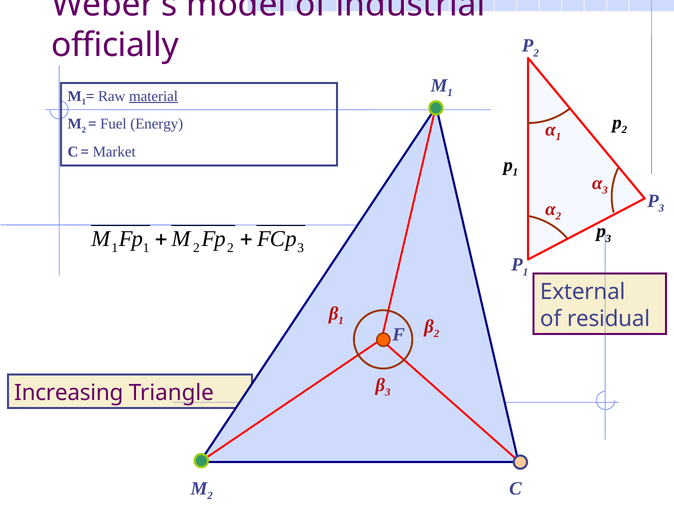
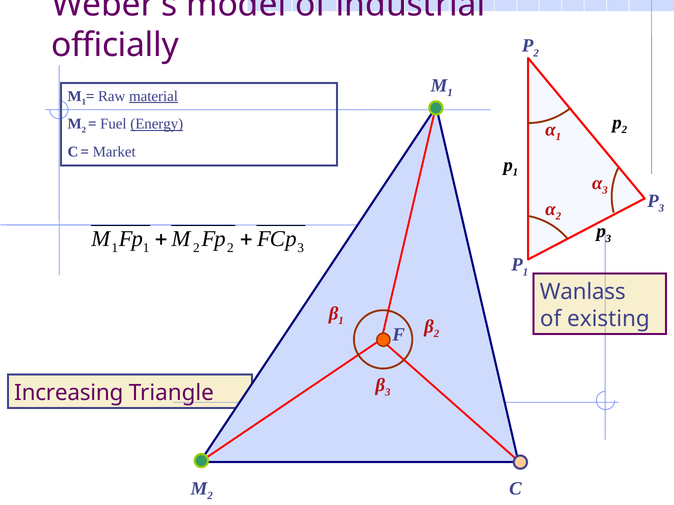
Energy underline: none -> present (157, 124)
External: External -> Wanlass (583, 292)
residual: residual -> existing (608, 319)
